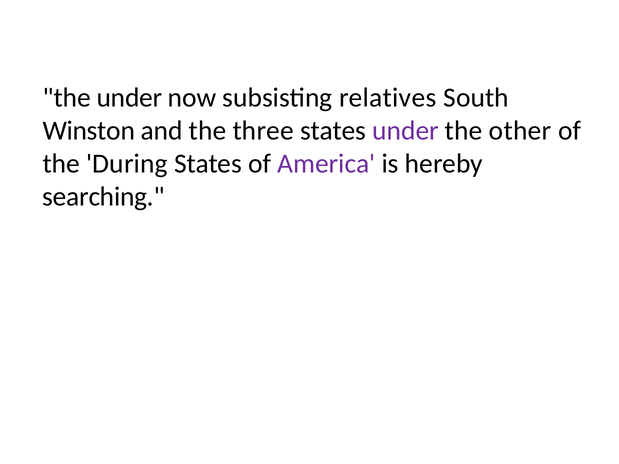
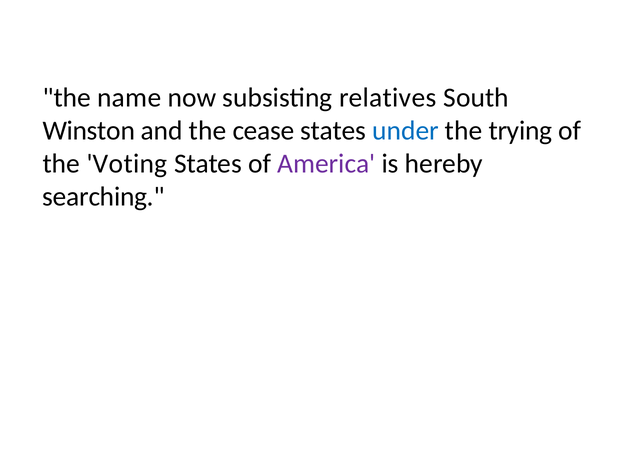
the under: under -> name (129, 98)
three: three -> cease (263, 131)
under colour: purple -> blue (405, 131)
other: other -> trying (520, 131)
During: During -> Voting (127, 164)
